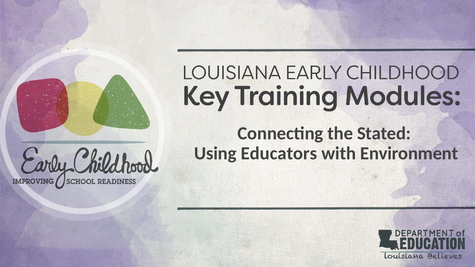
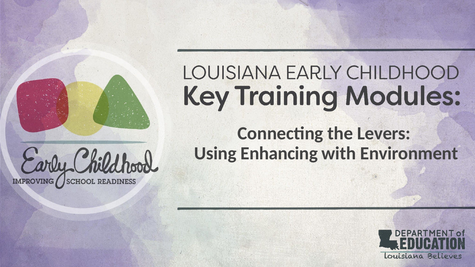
Stated: Stated -> Levers (384, 133)
Educators: Educators -> Enhancing (279, 153)
